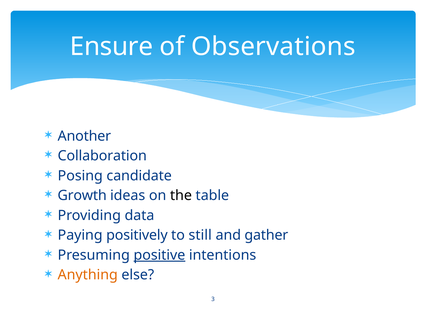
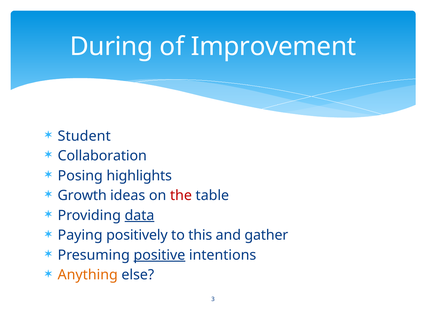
Ensure: Ensure -> During (111, 47)
Observations: Observations -> Improvement (274, 47)
Another: Another -> Student (84, 136)
candidate: candidate -> highlights (139, 176)
the colour: black -> red (181, 196)
data underline: none -> present (139, 216)
still: still -> this (200, 236)
